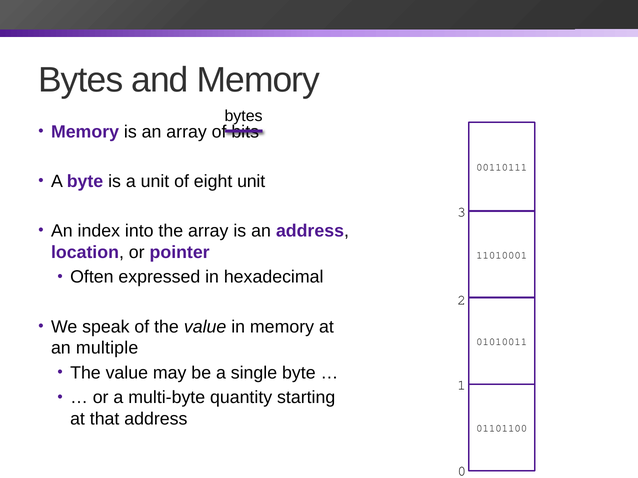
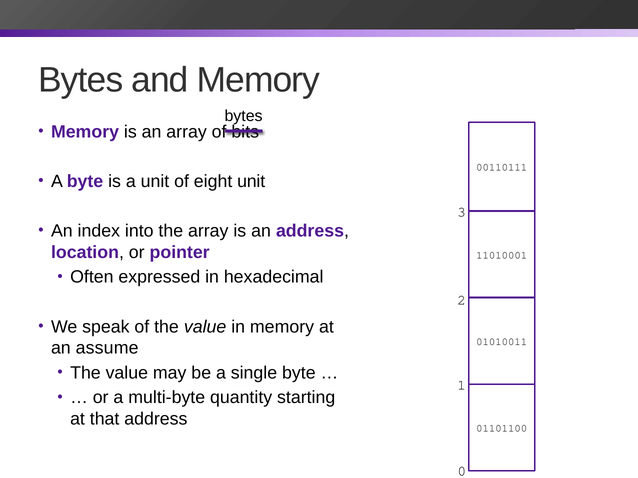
multiple: multiple -> assume (107, 348)
